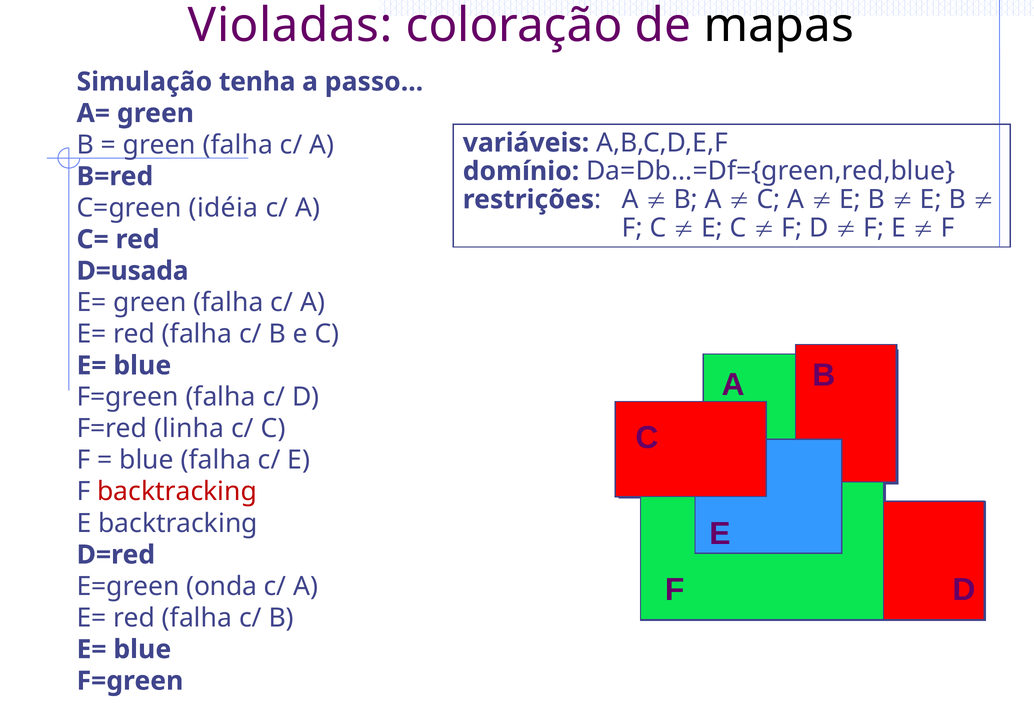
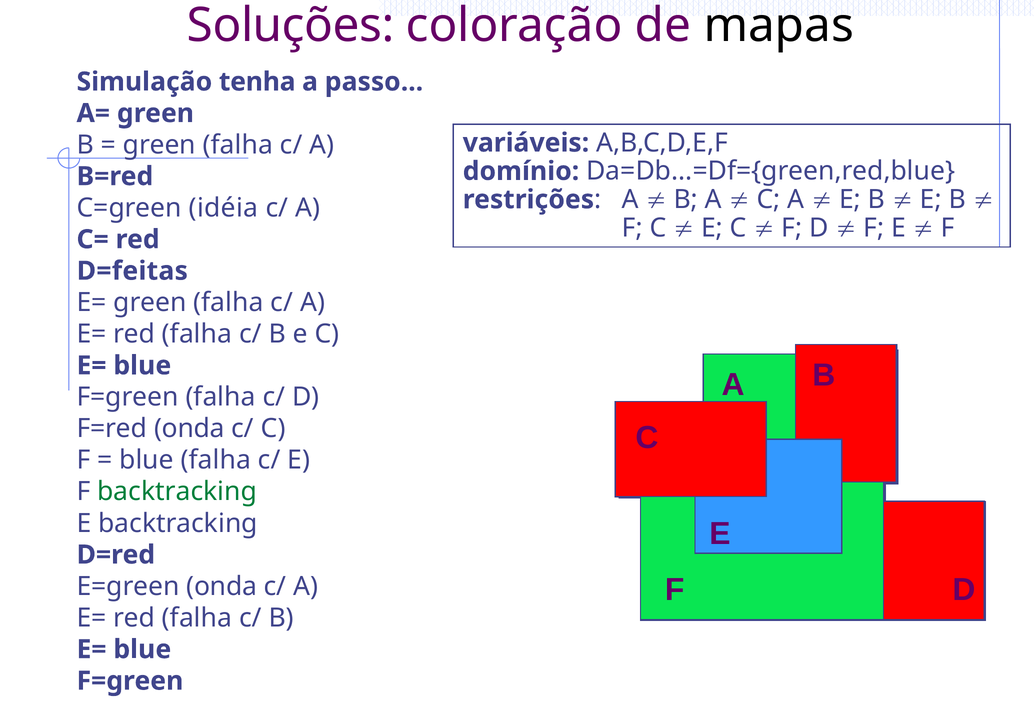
Violadas: Violadas -> Soluções (291, 26)
D=usada: D=usada -> D=feitas (132, 271)
F=red linha: linha -> onda (189, 429)
backtracking colour: red -> green (177, 492)
